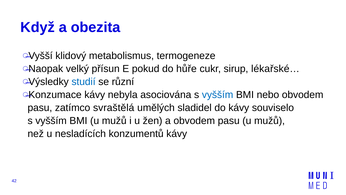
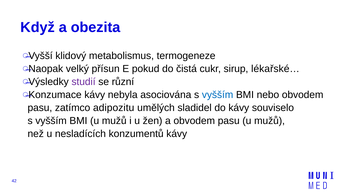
hůře: hůře -> čistá (187, 69)
studií colour: blue -> purple (84, 82)
svraštělá: svraštělá -> adipozitu (114, 108)
